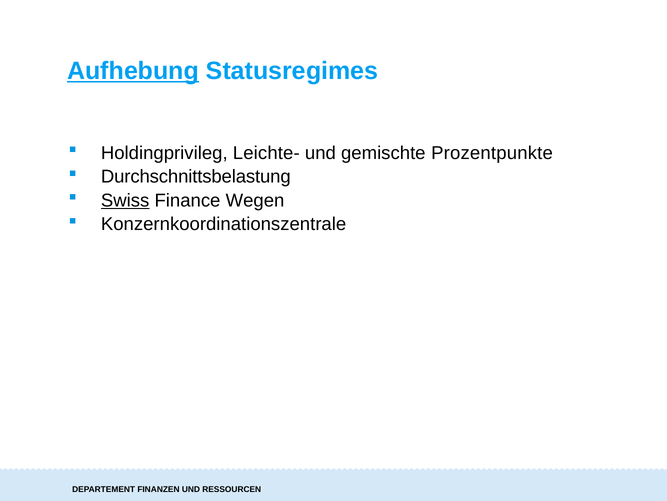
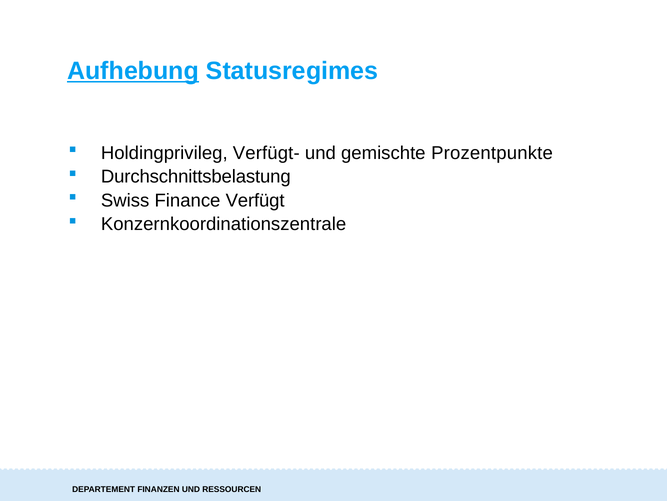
Leichte-: Leichte- -> Verfügt- (266, 153)
Swiss underline: present -> none (125, 200)
Wegen: Wegen -> Verfügt (255, 200)
